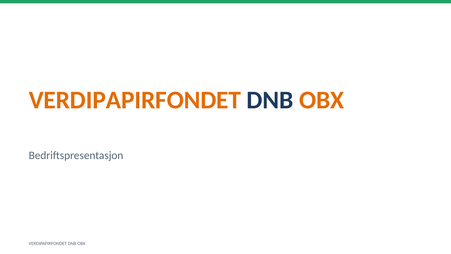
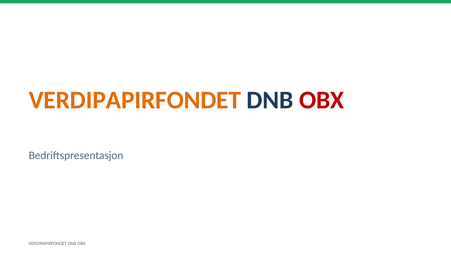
OBX colour: orange -> red (322, 100)
